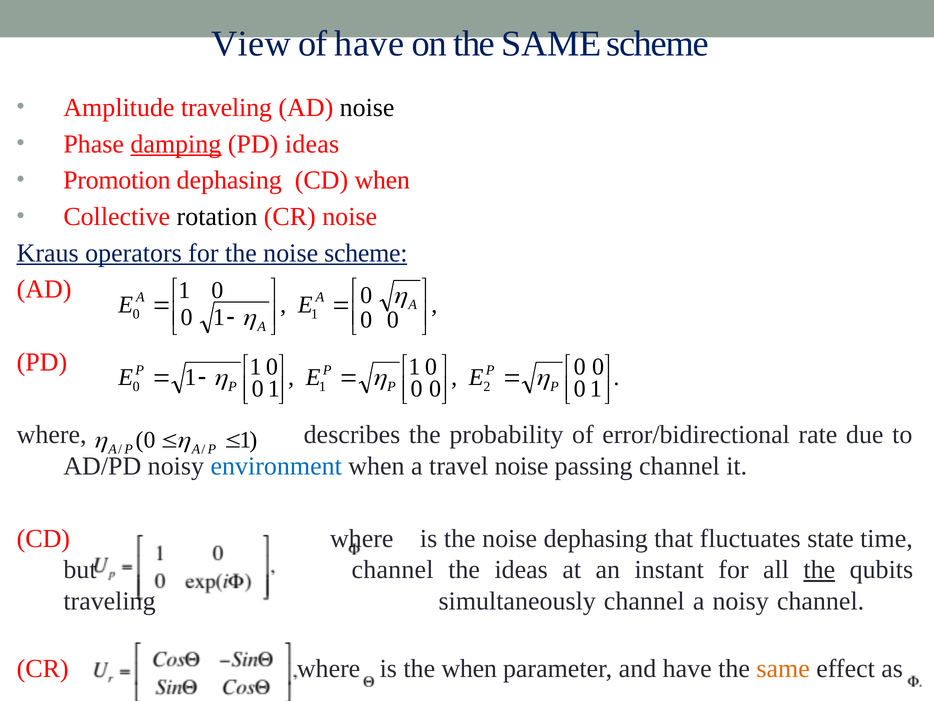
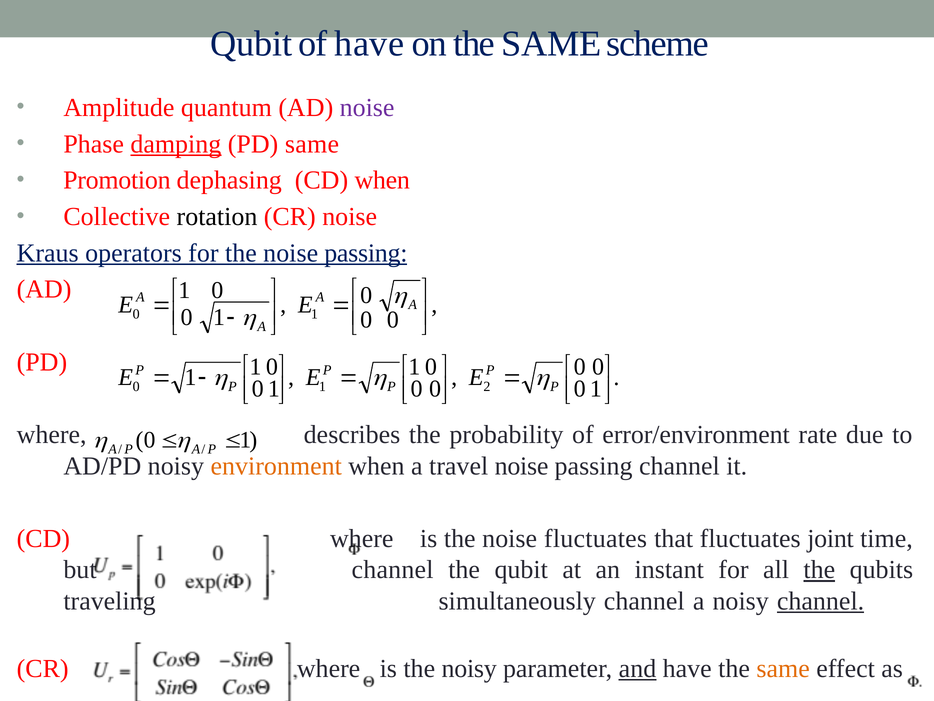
View: View -> Qubit (251, 44)
Amplitude traveling: traveling -> quantum (226, 108)
noise colour: black -> purple (367, 108)
PD ideas: ideas -> same (312, 144)
the noise scheme: scheme -> passing (366, 253)
error/bidirectional: error/bidirectional -> error/environment (696, 434)
environment colour: blue -> orange (276, 466)
noise dephasing: dephasing -> fluctuates (596, 538)
state: state -> joint (831, 538)
the ideas: ideas -> qubit (521, 569)
channel underline: none -> present (821, 601)
the when: when -> noisy (469, 668)
and underline: none -> present (637, 668)
